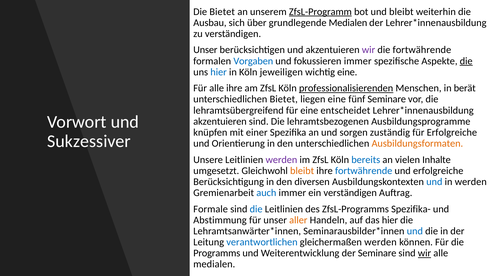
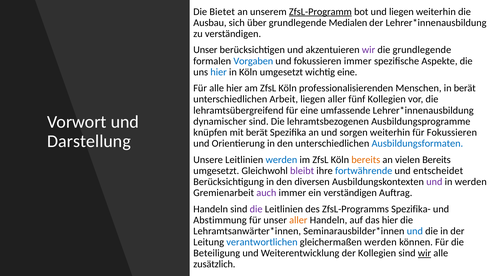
und bleibt: bleibt -> liegen (401, 12)
die fortwährende: fortwährende -> grundlegende (422, 50)
die underline: present -> none (466, 61)
Köln jeweiligen: jeweiligen -> umgesetzt (281, 72)
alle ihre: ihre -> hier (234, 88)
professionalisierenden underline: present -> none (346, 88)
unterschiedlichen Bietet: Bietet -> Arbeit (284, 99)
liegen eine: eine -> aller (337, 99)
fünf Seminare: Seminare -> Kollegien (387, 99)
entscheidet: entscheidet -> umfassende (346, 110)
akzentuieren: akzentuieren -> dynamischer (220, 121)
mit einer: einer -> berät (257, 132)
sorgen zuständig: zuständig -> weiterhin (390, 132)
für Erfolgreiche: Erfolgreiche -> Fokussieren (452, 132)
Sukzessiver: Sukzessiver -> Darstellung (89, 141)
Ausbildungsformaten colour: orange -> blue (417, 144)
werden colour: purple -> blue (281, 160)
bereits colour: blue -> orange (366, 160)
vielen Inhalte: Inhalte -> Bereits (437, 160)
bleibt colour: orange -> purple (302, 171)
und erfolgreiche: erfolgreiche -> entscheidet (438, 171)
und colour: blue -> purple (434, 182)
auch colour: blue -> purple (266, 193)
Formale: Formale -> Handeln (211, 209)
die colour: blue -> purple (256, 209)
Programms: Programms -> Beteiligung (217, 253)
der Seminare: Seminare -> Kollegien (377, 253)
medialen: medialen -> zusätzlich (214, 264)
